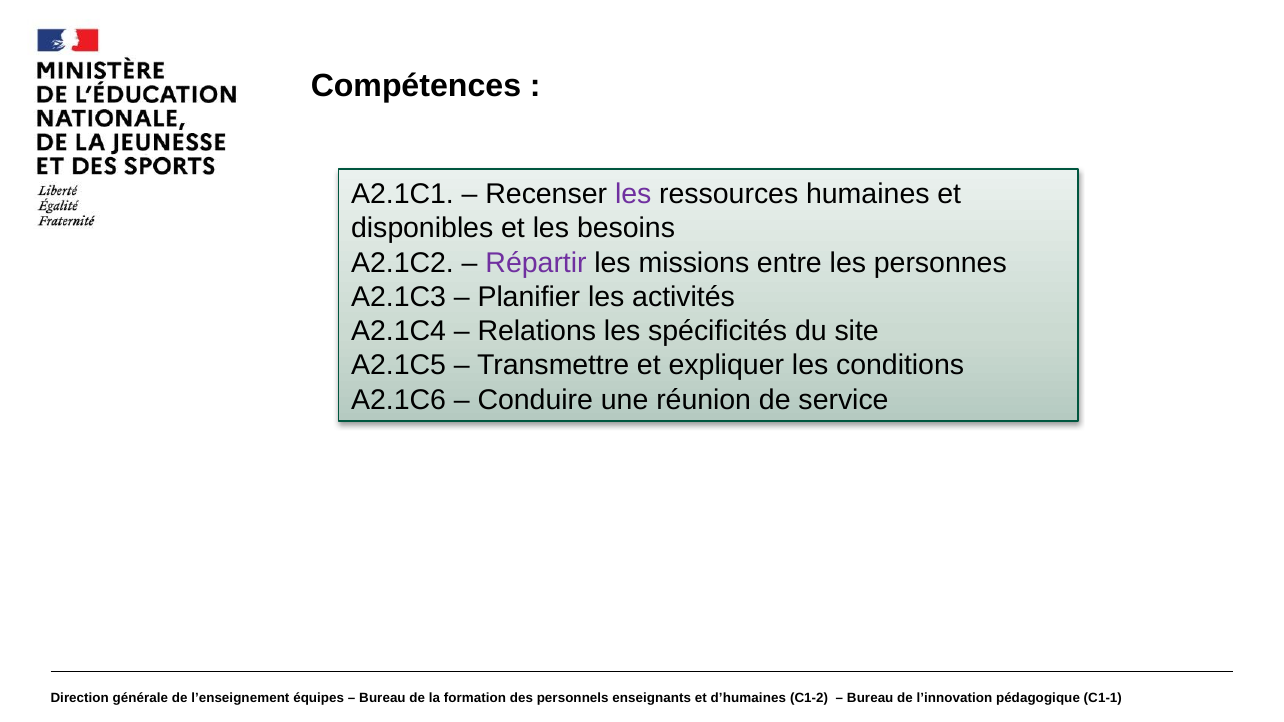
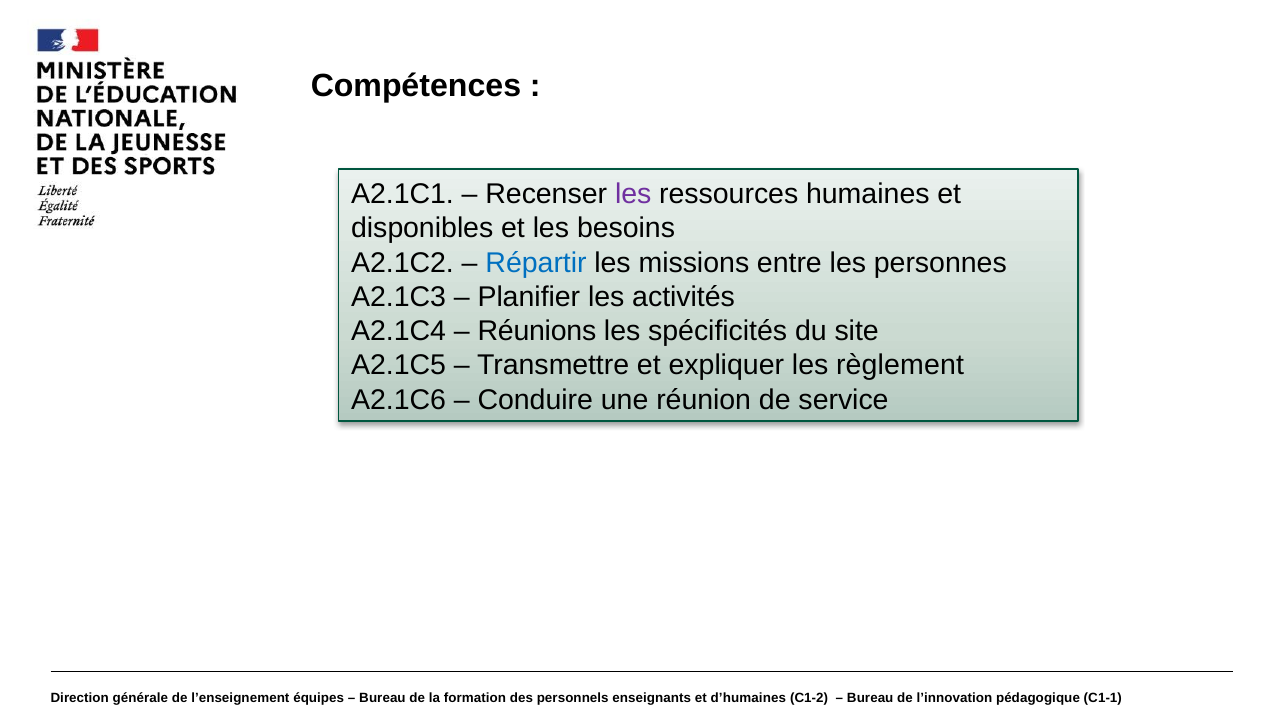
Répartir colour: purple -> blue (536, 263)
Relations: Relations -> Réunions (537, 331)
conditions: conditions -> règlement (900, 366)
